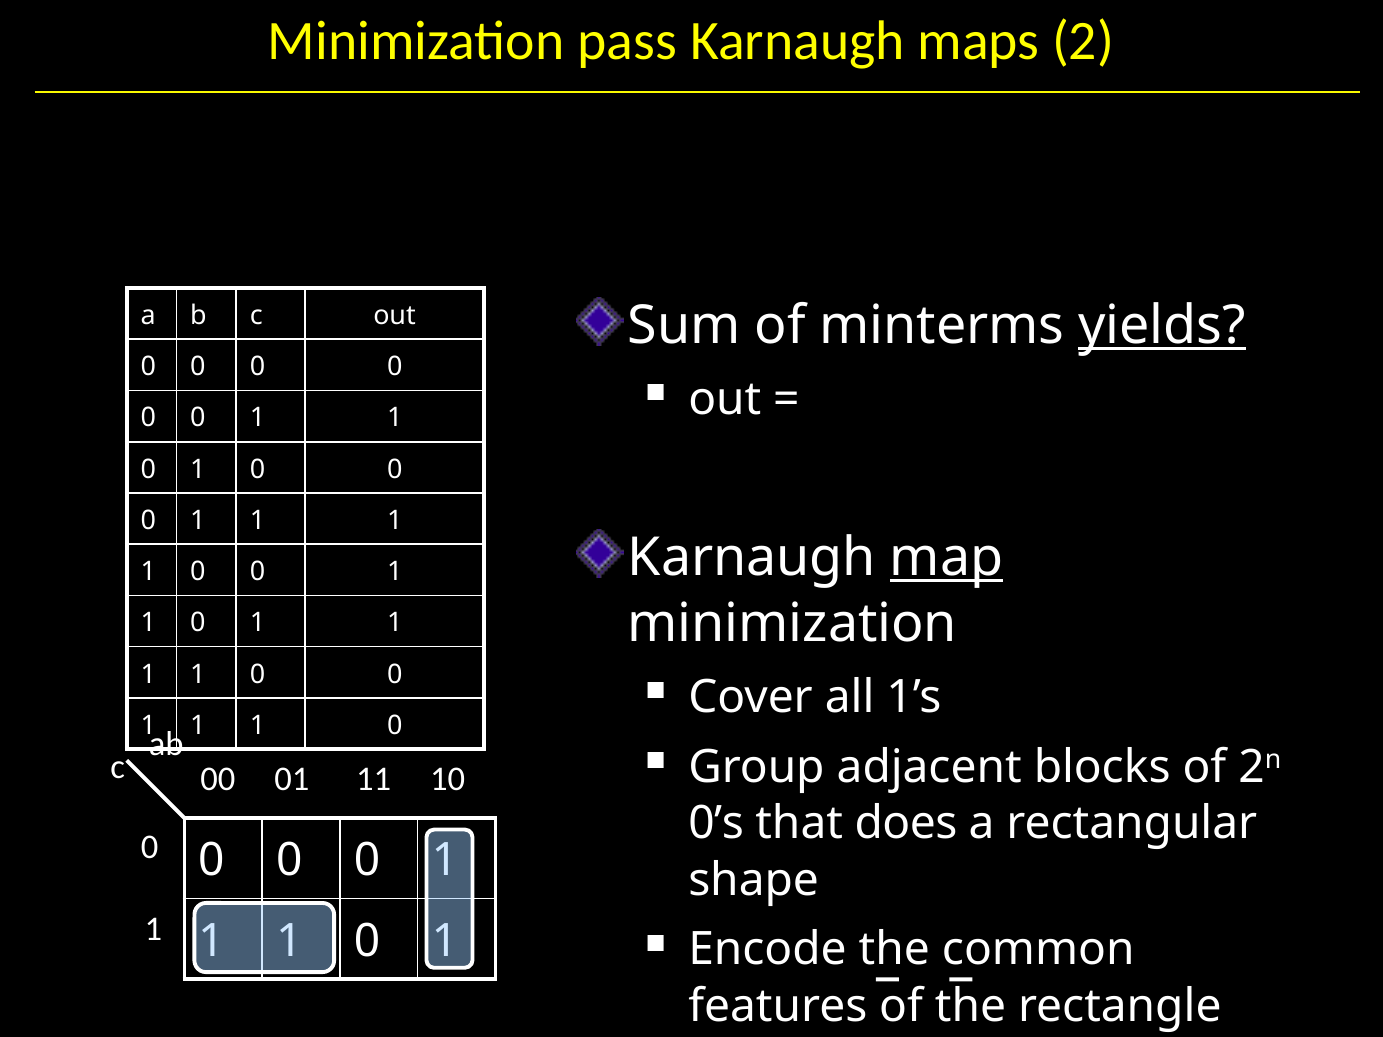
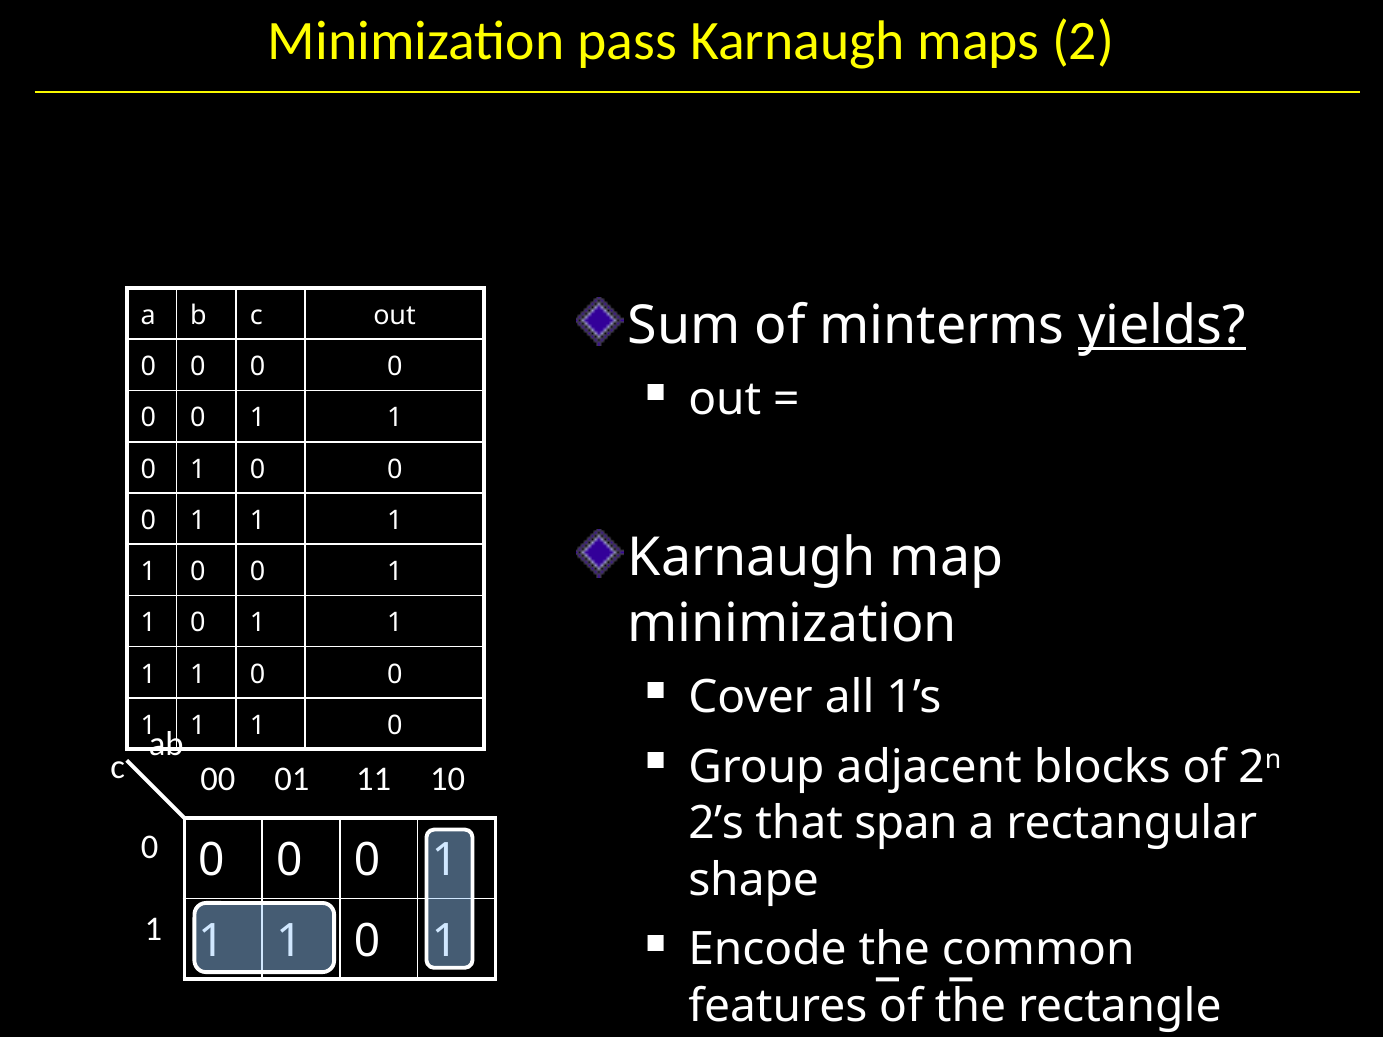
map underline: present -> none (947, 558)
0’s: 0’s -> 2’s (716, 824)
does: does -> span (906, 824)
